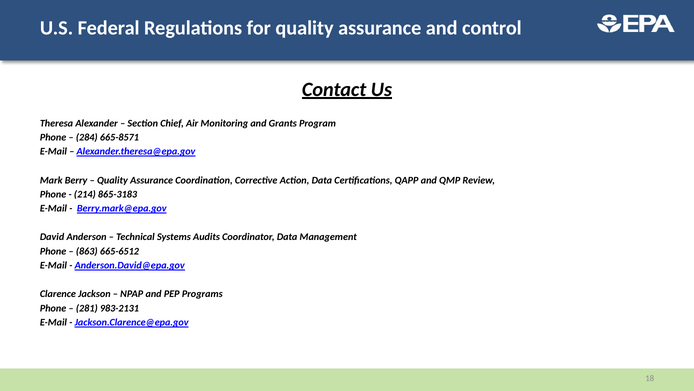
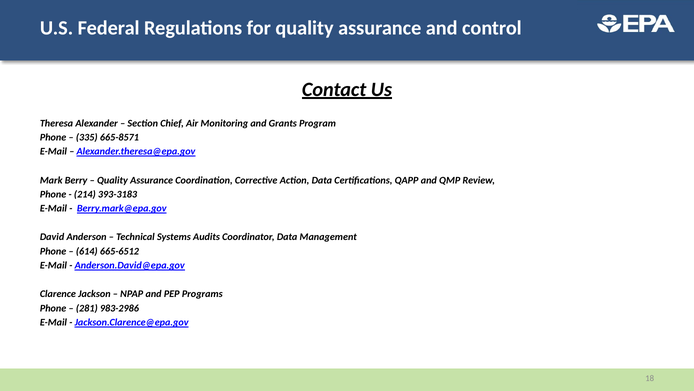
284: 284 -> 335 (87, 137)
865-3183: 865-3183 -> 393-3183 (118, 194)
863: 863 -> 614 (87, 251)
983-2131: 983-2131 -> 983-2986 (119, 308)
